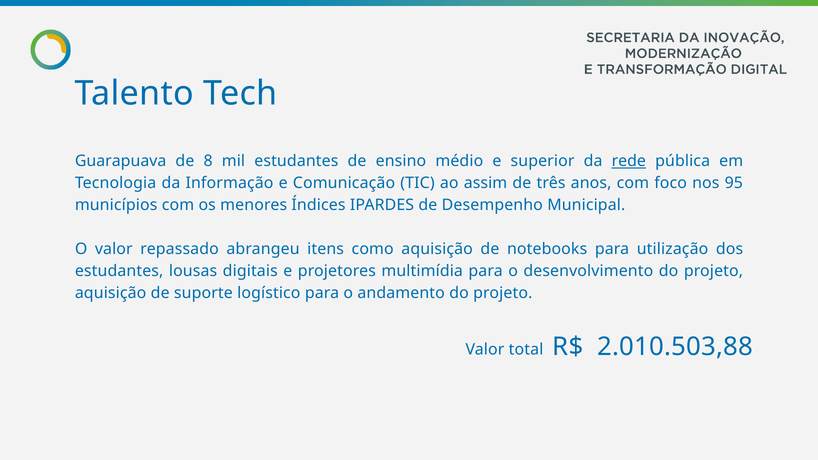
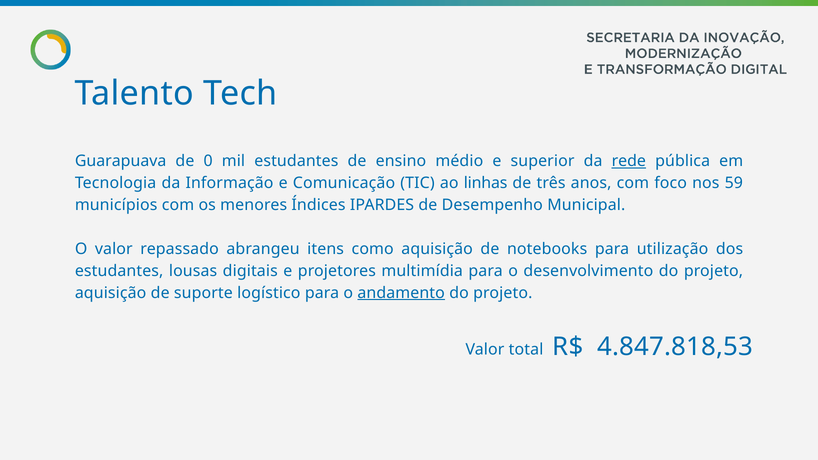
8: 8 -> 0 (208, 161)
assim: assim -> linhas (486, 183)
95: 95 -> 59 (734, 183)
andamento underline: none -> present (401, 293)
2.010.503,88: 2.010.503,88 -> 4.847.818,53 (675, 347)
